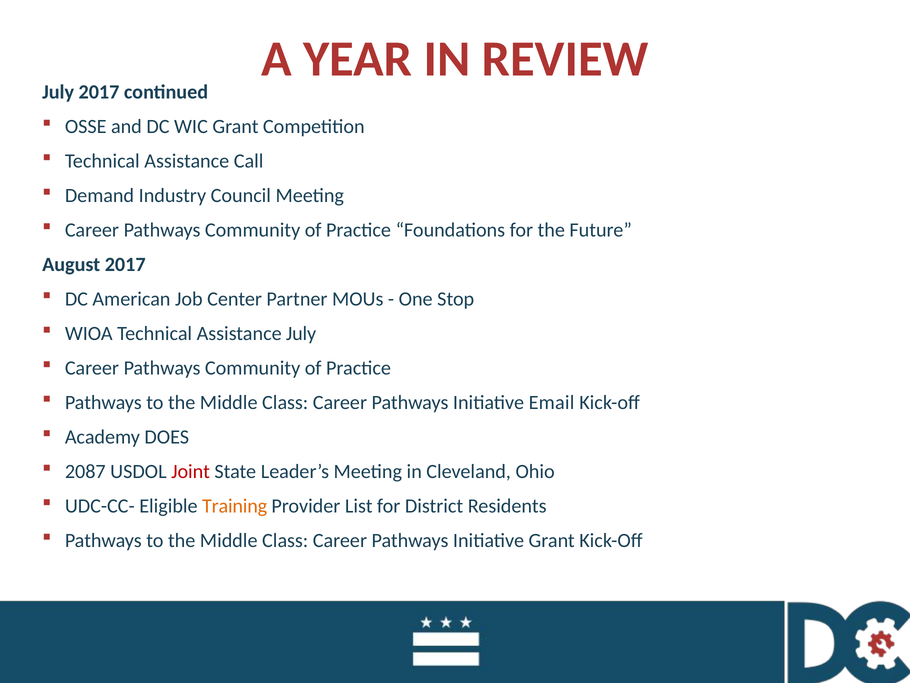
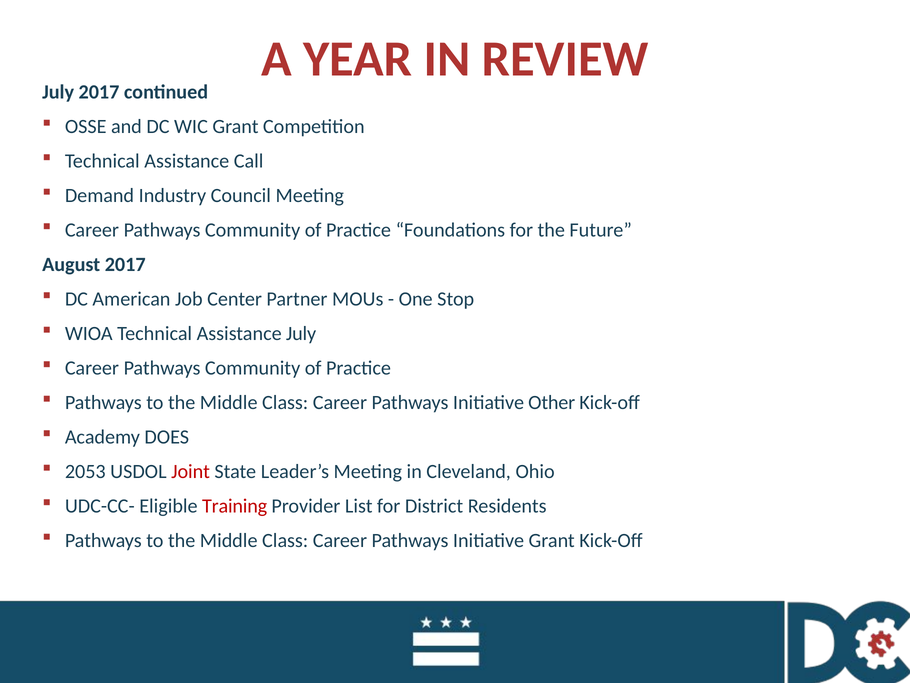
Email: Email -> Other (552, 402)
2087: 2087 -> 2053 (85, 471)
Training colour: orange -> red (235, 506)
